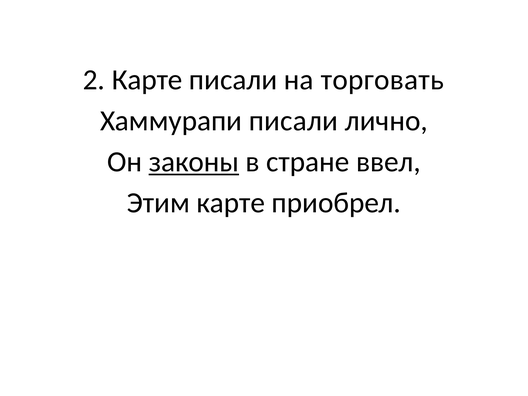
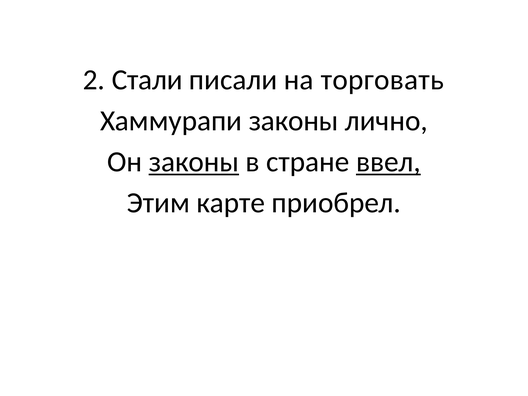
2 Карте: Карте -> Стали (147, 80)
Хаммурапи писали: писали -> законы (294, 121)
ввел underline: none -> present (388, 162)
